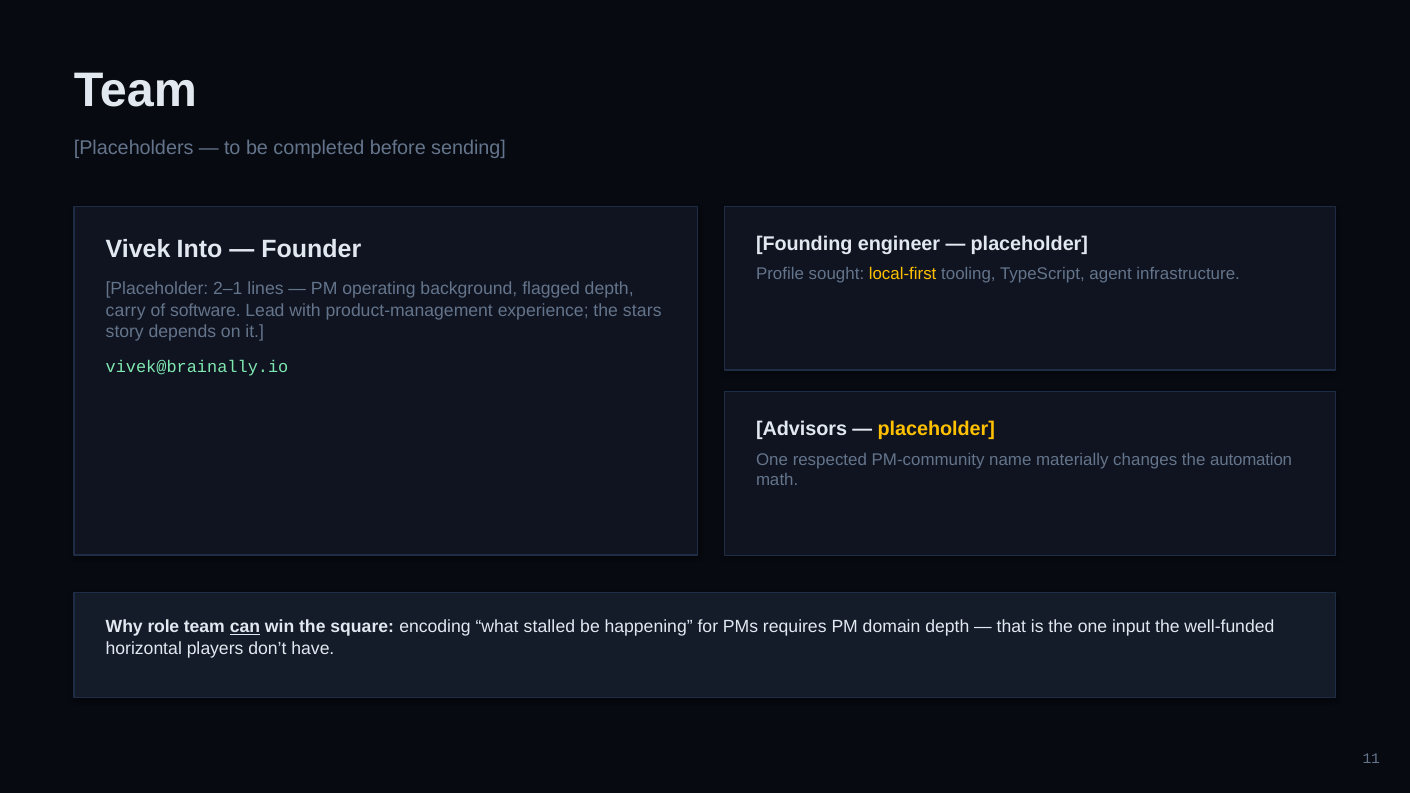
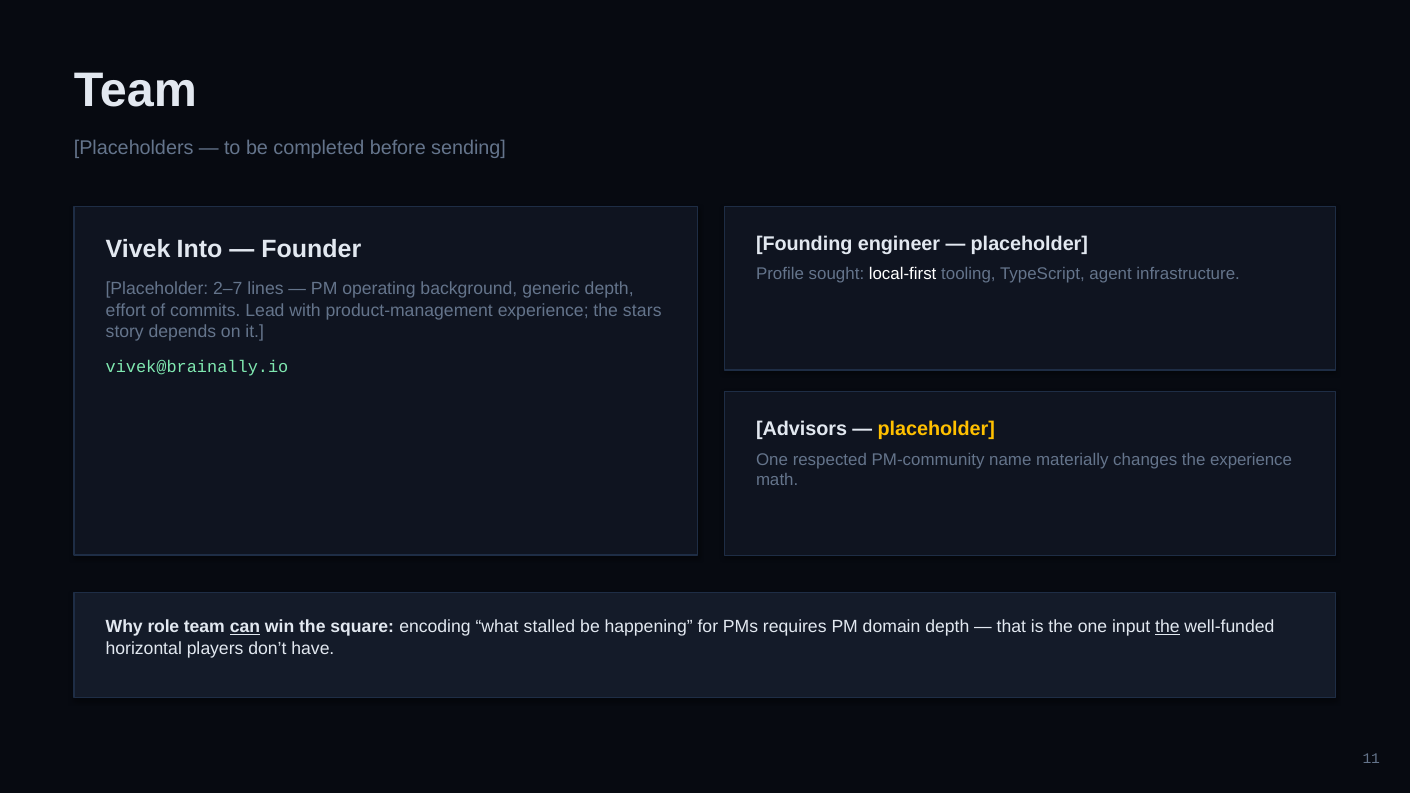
local-first colour: yellow -> white (903, 274)
2–1: 2–1 -> 2–7 (228, 289)
flagged: flagged -> generic (551, 289)
carry: carry -> effort (126, 310)
software: software -> commits (205, 310)
the automation: automation -> experience (1251, 460)
the underline: none -> present (1167, 627)
